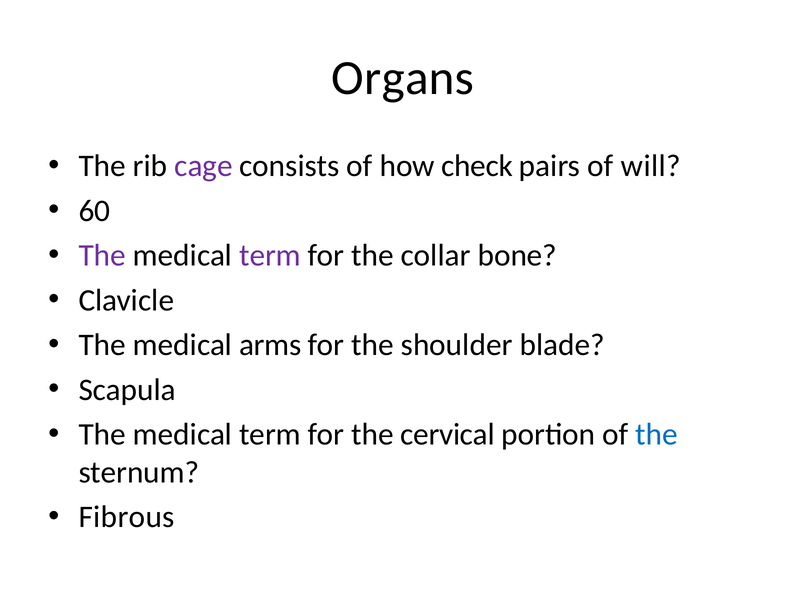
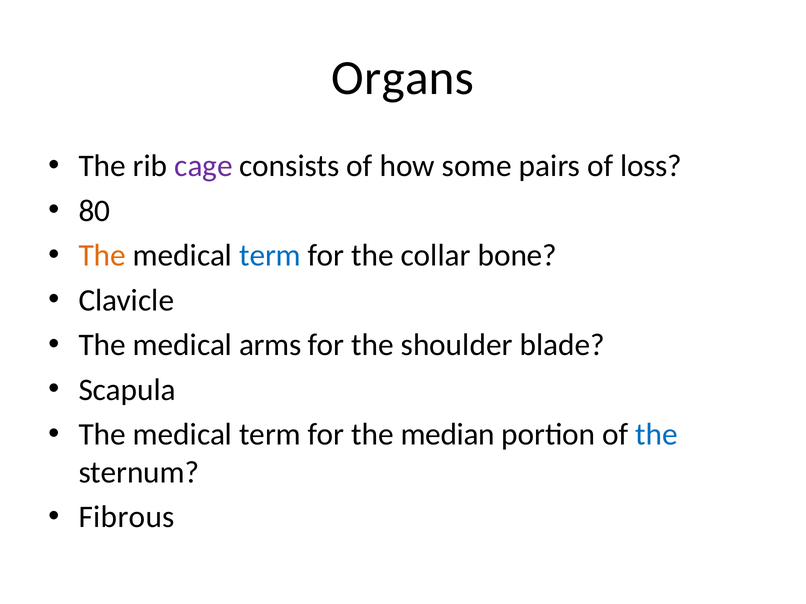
check: check -> some (477, 166)
will: will -> loss (651, 166)
60: 60 -> 80 (94, 211)
The colour: purple -> orange (102, 256)
term colour: purple -> blue (270, 256)
cervical: cervical -> median (448, 435)
